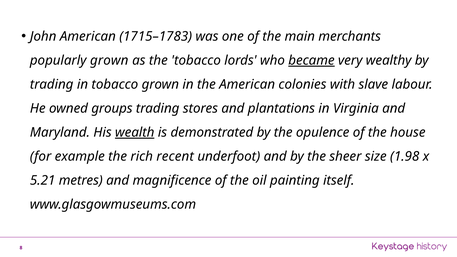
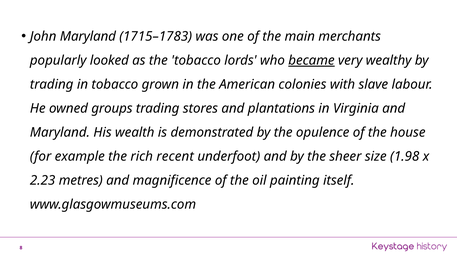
John American: American -> Maryland (88, 36)
popularly grown: grown -> looked (109, 60)
wealth underline: present -> none (135, 132)
5.21: 5.21 -> 2.23 (43, 181)
